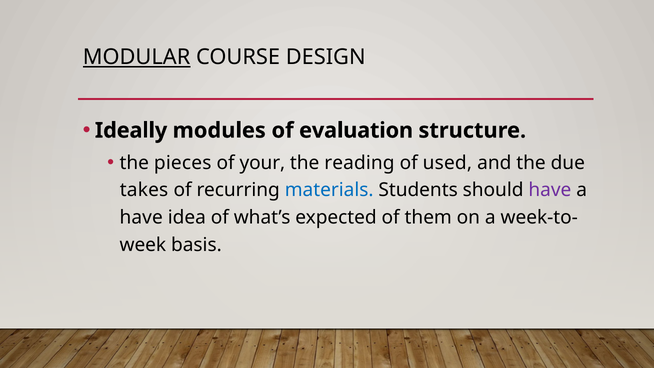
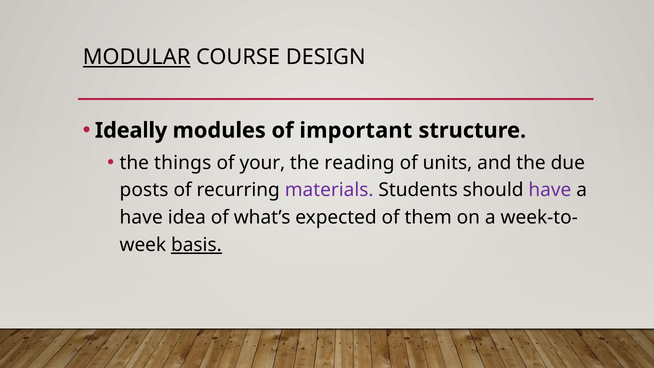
evaluation: evaluation -> important (356, 130)
pieces: pieces -> things (183, 163)
used: used -> units (447, 163)
takes: takes -> posts (144, 190)
materials colour: blue -> purple (329, 190)
basis underline: none -> present (196, 245)
